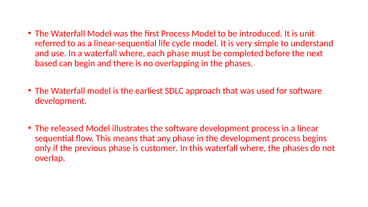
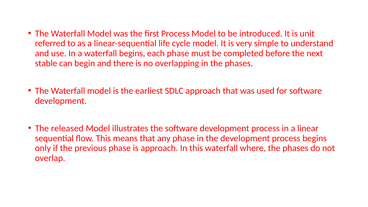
a waterfall where: where -> begins (132, 53)
based: based -> stable (46, 63)
is customer: customer -> approach (159, 148)
